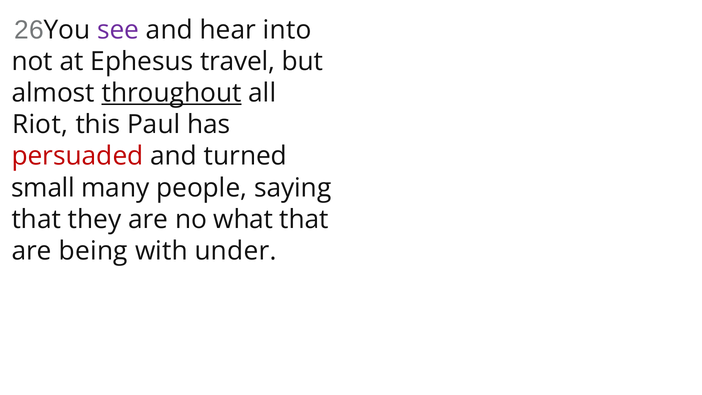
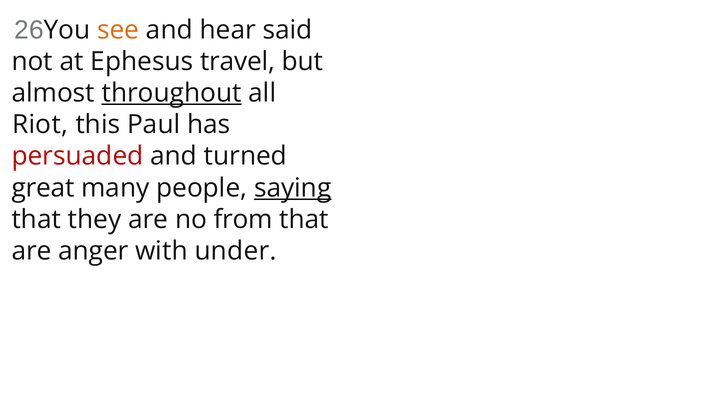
see colour: purple -> orange (118, 30)
into: into -> said (288, 30)
small: small -> great (43, 188)
saying underline: none -> present (293, 188)
what: what -> from (243, 219)
being: being -> anger (93, 251)
